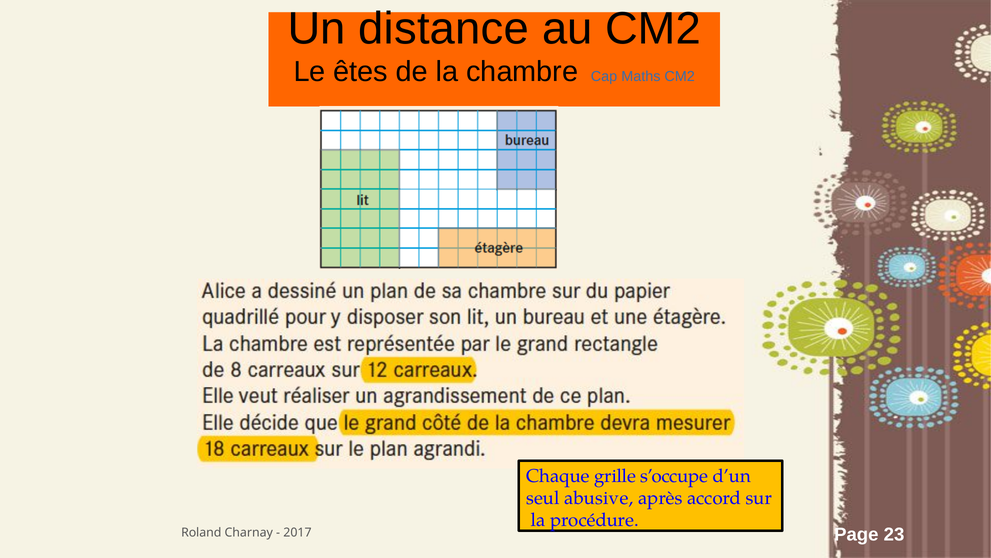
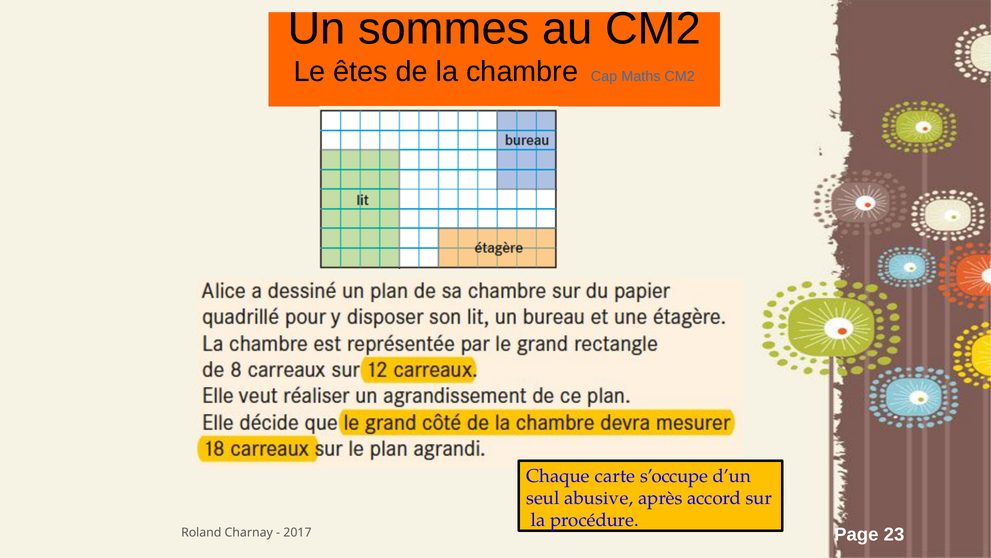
distance: distance -> sommes (444, 29)
grille: grille -> carte (615, 476)
